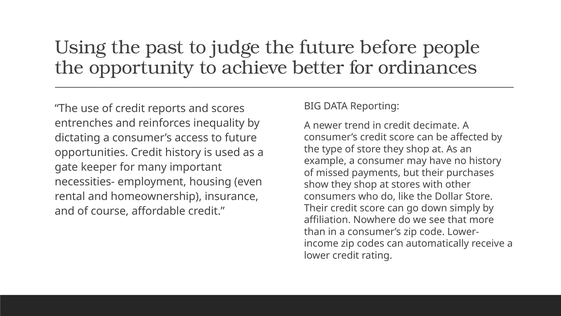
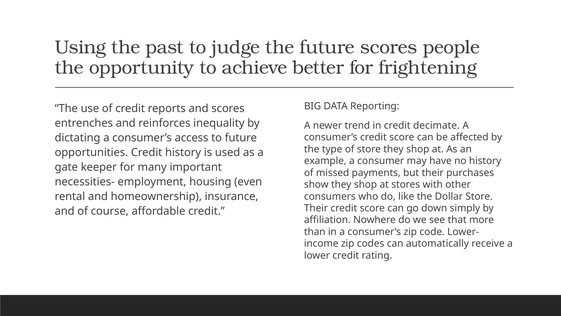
future before: before -> scores (389, 47)
ordinances: ordinances -> frightening (428, 68)
